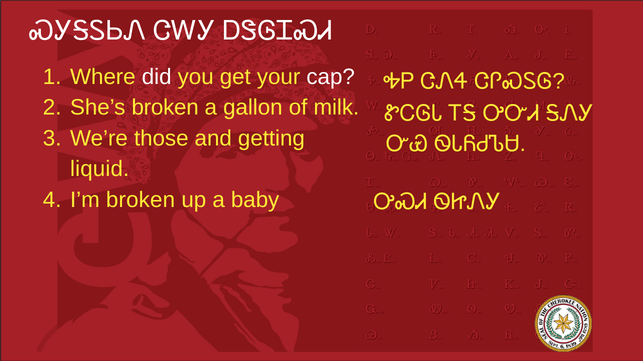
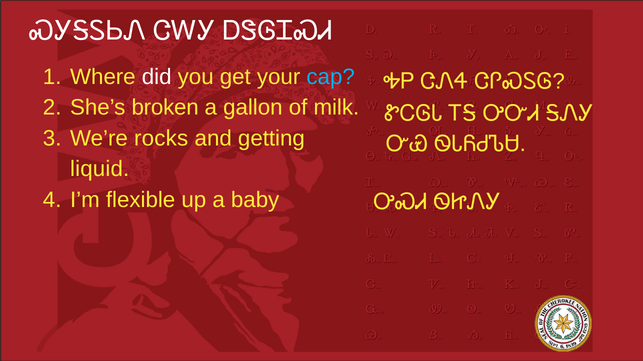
cap colour: white -> light blue (331, 77)
those: those -> rocks (161, 138)
I’m broken: broken -> flexible (141, 200)
